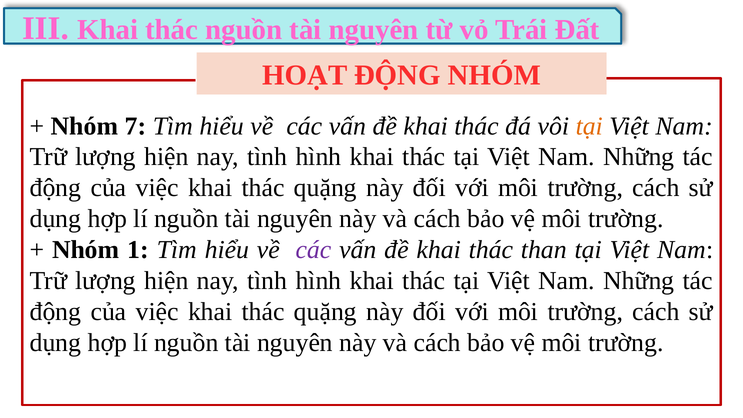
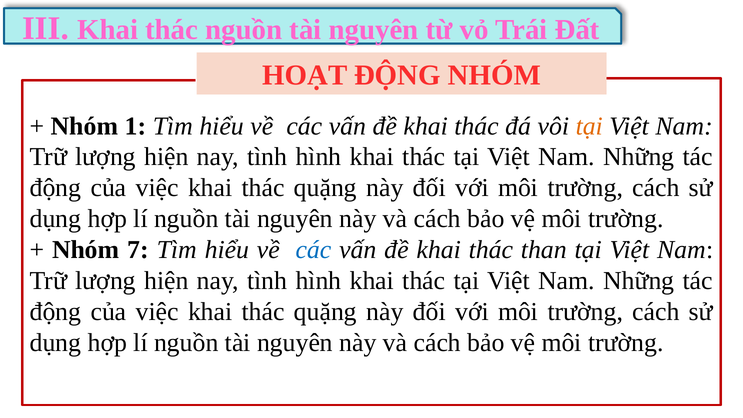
7: 7 -> 1 (135, 126)
1: 1 -> 7 (138, 250)
các colour: purple -> blue (313, 250)
